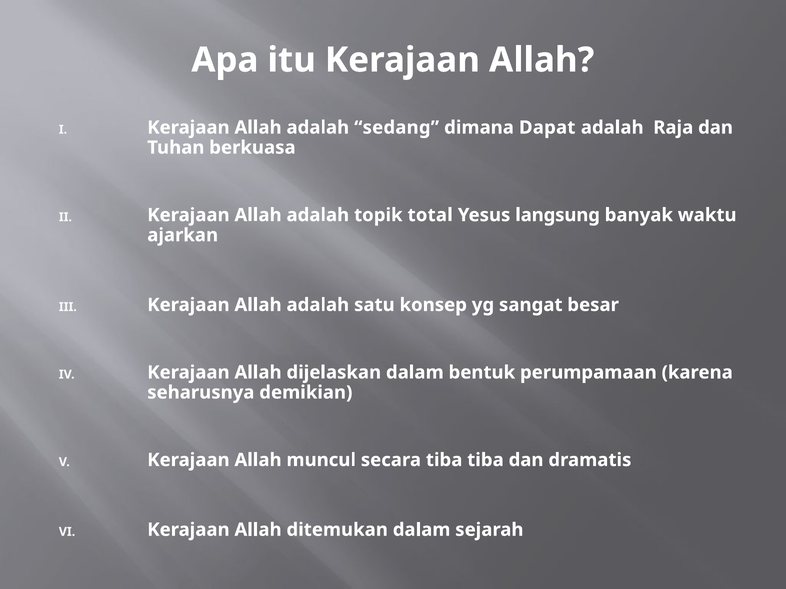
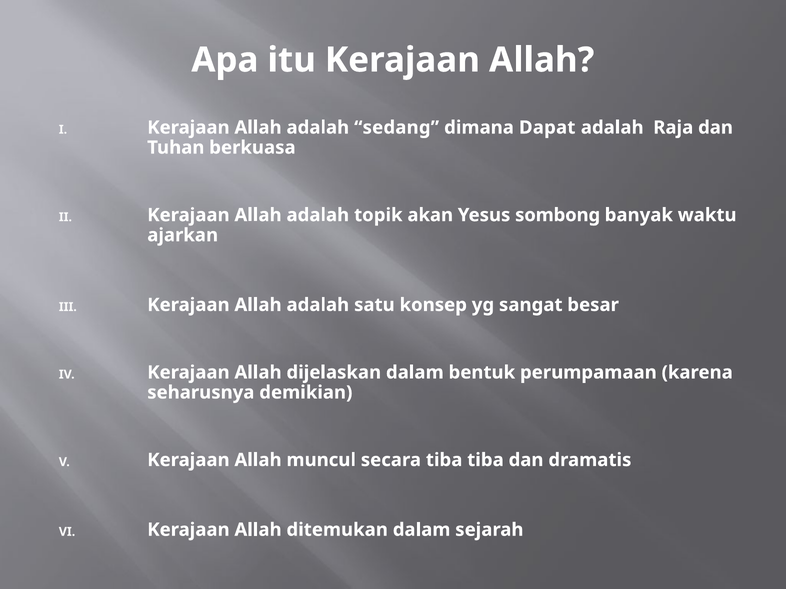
total: total -> akan (430, 215)
langsung: langsung -> sombong (558, 215)
